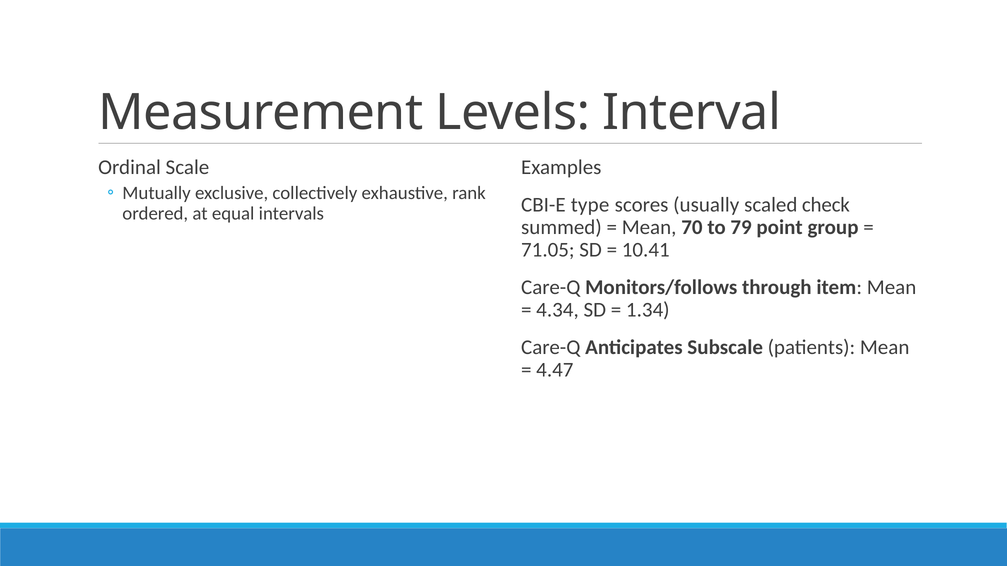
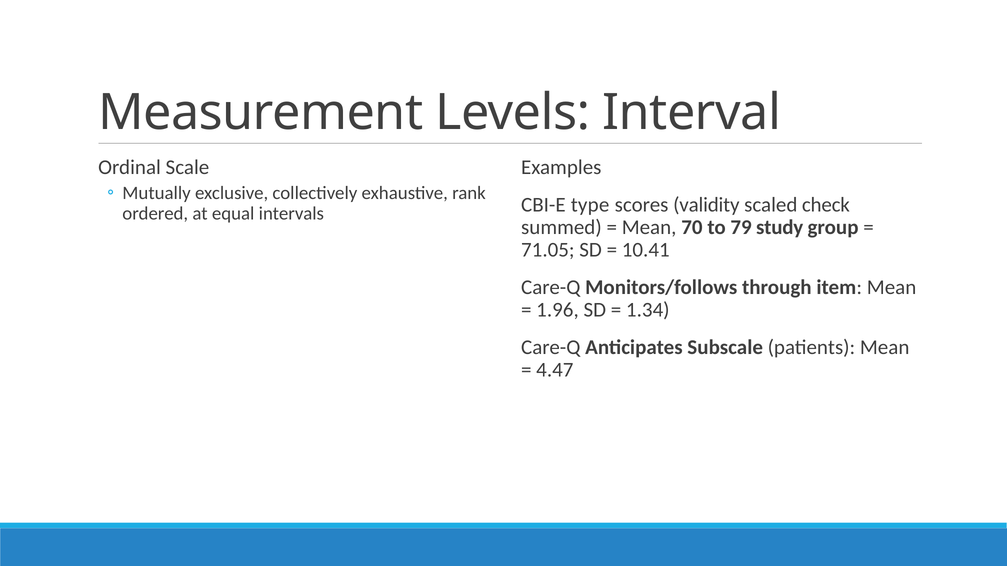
usually: usually -> validity (706, 205)
point: point -> study (780, 227)
4.34: 4.34 -> 1.96 (557, 310)
